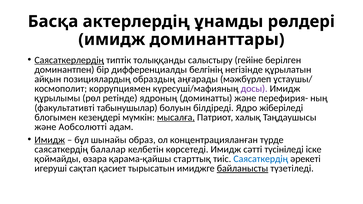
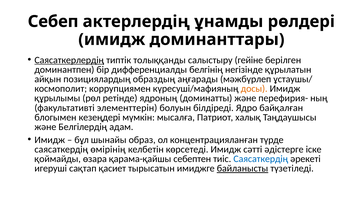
Басқа: Басқа -> Себеп (53, 21)
досы colour: purple -> orange (254, 89)
табынушылар: табынушылар -> элементтерін (127, 108)
жіберіледі: жіберіледі -> байқалған (281, 108)
мысалға underline: present -> none (176, 117)
Аобсолютті: Аобсолютті -> Белгілердің (83, 127)
Имидж underline: present -> none (50, 140)
балалар: балалар -> өмірінің (108, 149)
түсініледі: түсініледі -> əдістерге (284, 149)
старттық: старттық -> себептен (192, 159)
